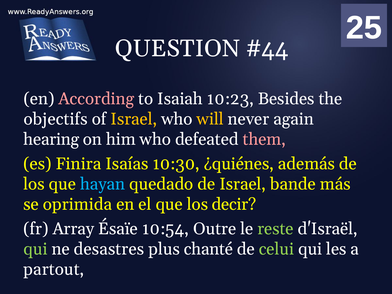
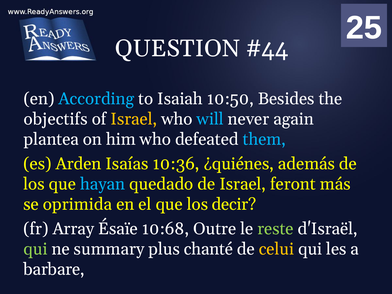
According colour: pink -> light blue (96, 99)
10:23: 10:23 -> 10:50 (230, 99)
will colour: yellow -> light blue (210, 119)
hearing: hearing -> plantea (51, 139)
them colour: pink -> light blue (264, 139)
Finira: Finira -> Arden (78, 164)
10:30: 10:30 -> 10:36 (176, 164)
bande: bande -> feront (293, 184)
10:54: 10:54 -> 10:68 (166, 229)
desastres: desastres -> summary (109, 249)
celui colour: light green -> yellow (276, 249)
partout: partout -> barbare (54, 269)
